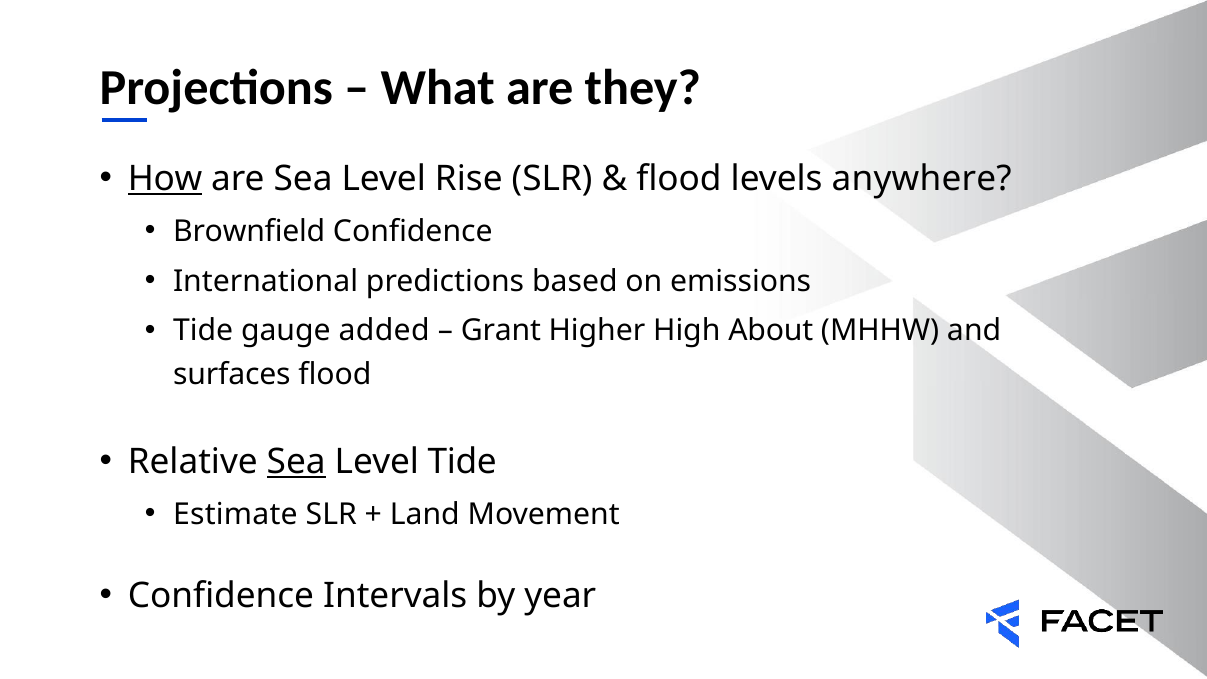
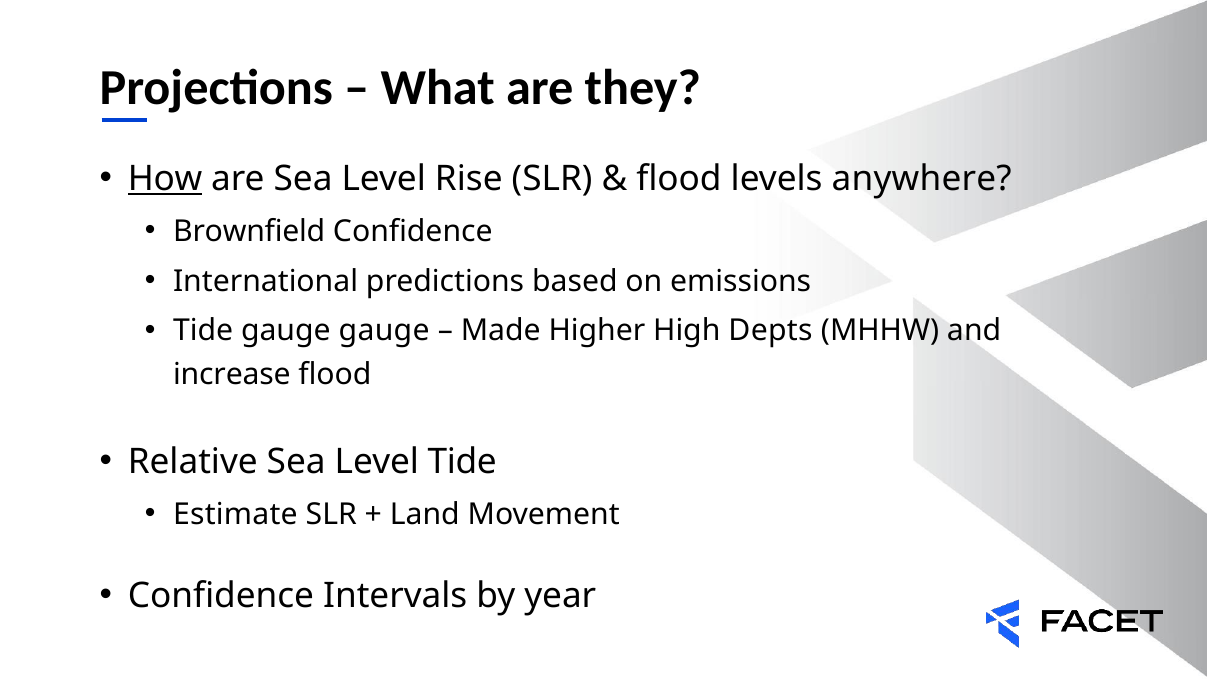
gauge added: added -> gauge (384, 331)
Grant: Grant -> Made (501, 331)
About: About -> Depts (771, 331)
surfaces: surfaces -> increase (232, 374)
Sea underline: present -> none (296, 462)
